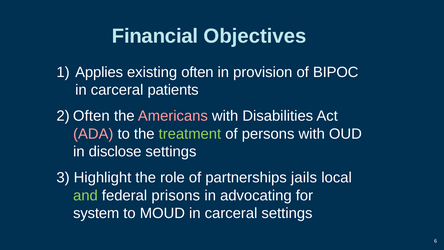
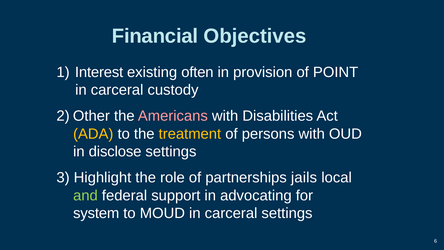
Applies: Applies -> Interest (99, 72)
BIPOC: BIPOC -> POINT (336, 72)
patients: patients -> custody (173, 90)
2 Often: Often -> Other (91, 116)
ADA colour: pink -> yellow (93, 134)
treatment colour: light green -> yellow (190, 134)
prisons: prisons -> support (176, 195)
